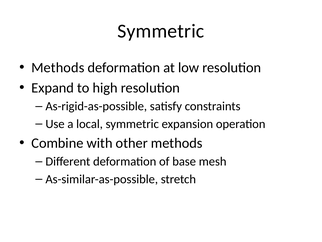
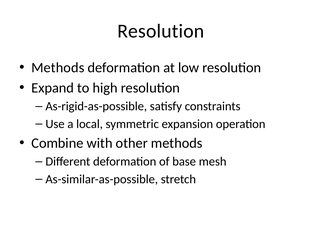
Symmetric: Symmetric -> Resolution (161, 31)
